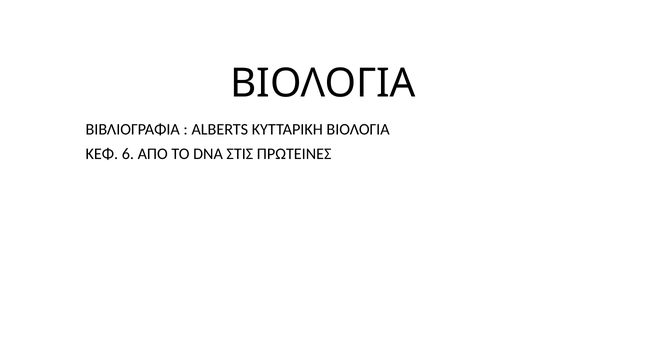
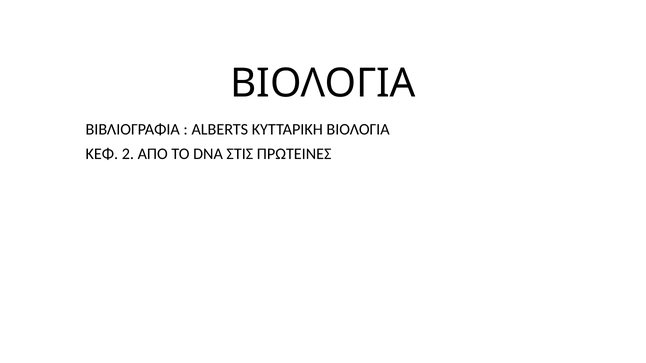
6: 6 -> 2 (128, 154)
